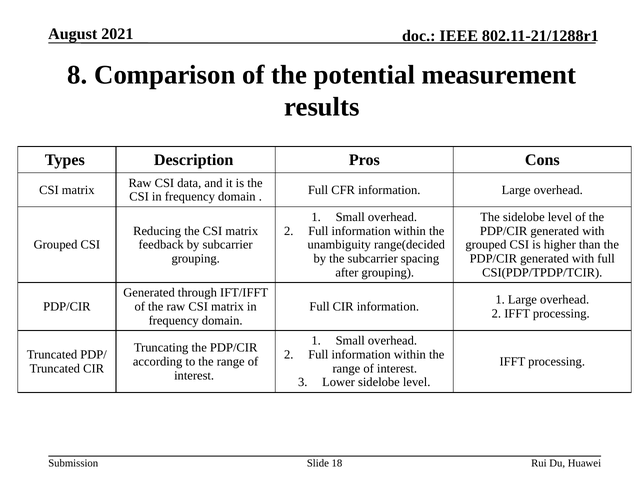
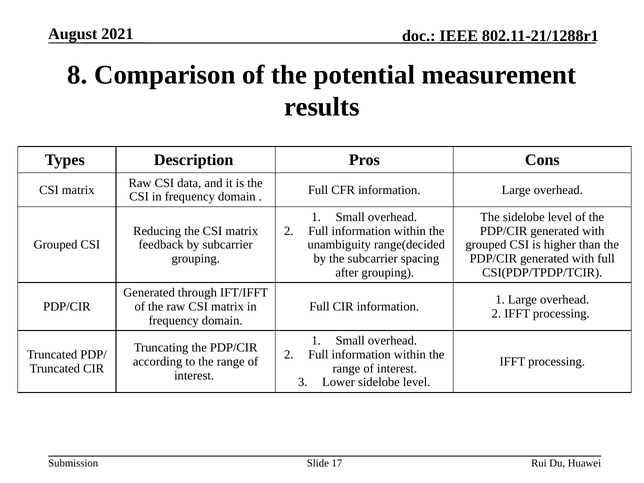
18: 18 -> 17 (337, 463)
